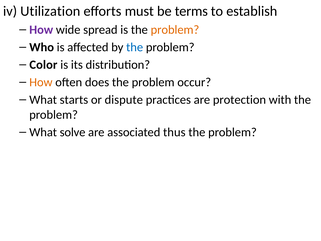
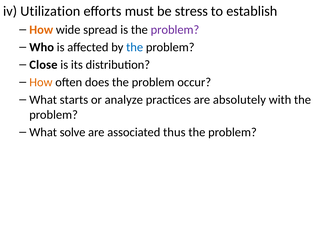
terms: terms -> stress (191, 11)
How colour: purple -> orange (41, 30)
problem colour: orange -> purple (175, 30)
Color: Color -> Close (43, 65)
dispute: dispute -> analyze (124, 100)
protection: protection -> absolutely (239, 100)
